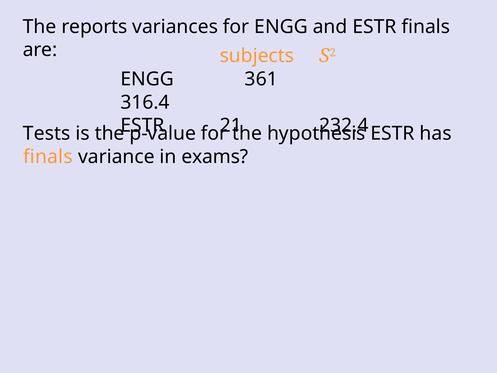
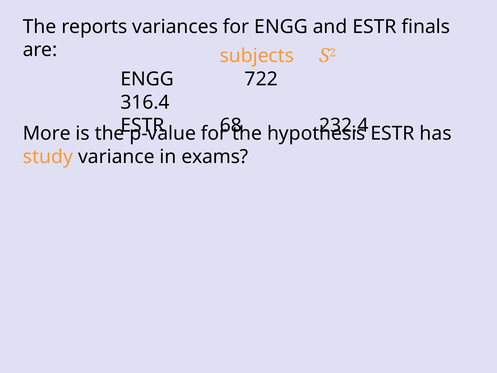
361: 361 -> 722 (261, 79)
21: 21 -> 68 (231, 125)
Tests: Tests -> More (47, 134)
finals: finals -> study (48, 157)
